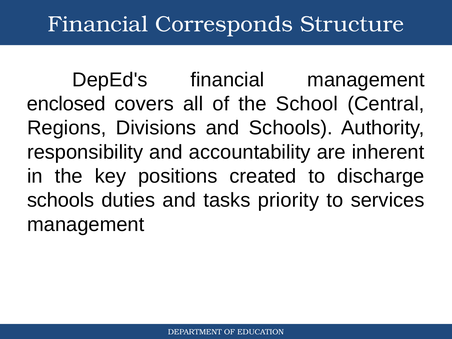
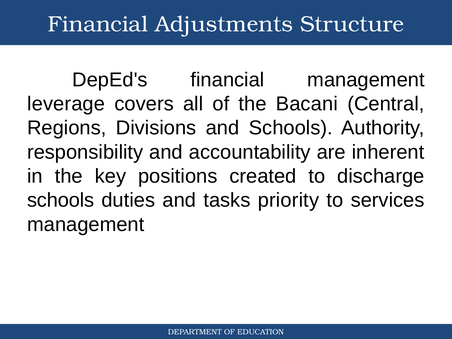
Corresponds: Corresponds -> Adjustments (224, 24)
enclosed: enclosed -> leverage (66, 104)
School: School -> Bacani (307, 104)
